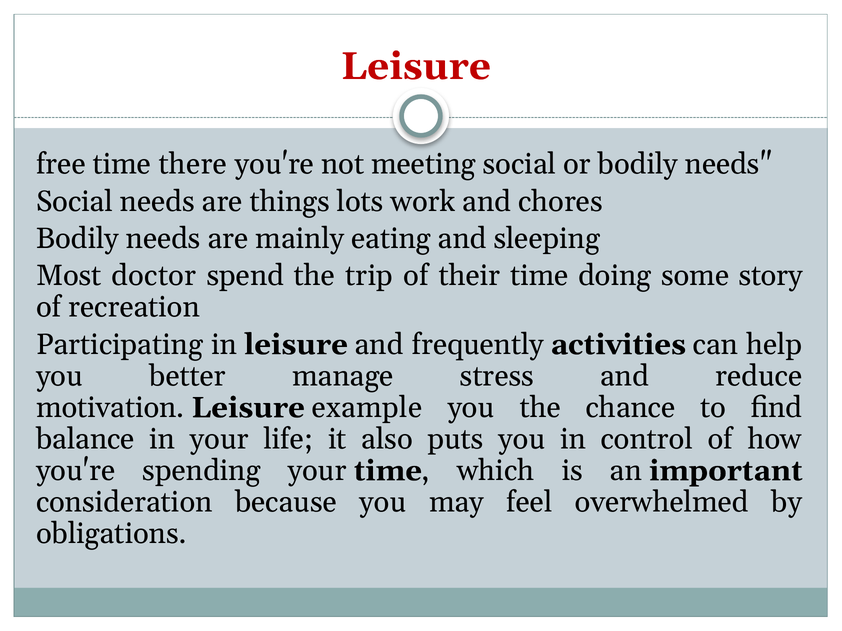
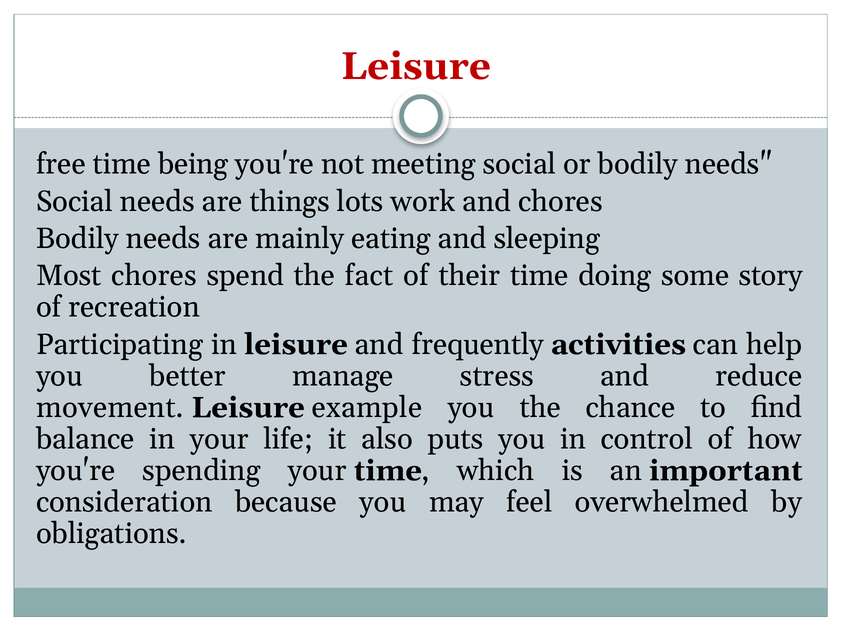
there: there -> being (193, 164)
Most doctor: doctor -> chores (154, 276)
trip: trip -> fact (369, 276)
motivation: motivation -> movement (110, 408)
